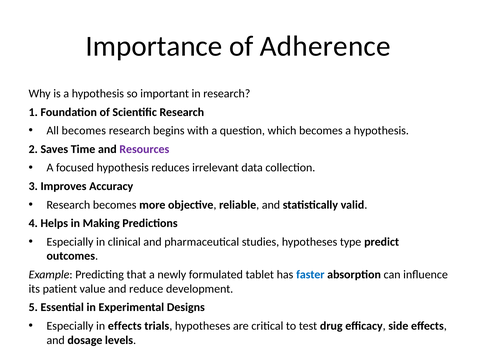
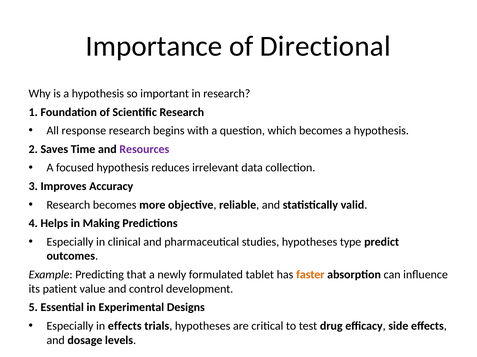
Adherence: Adherence -> Directional (325, 46)
All becomes: becomes -> response (84, 131)
faster colour: blue -> orange (310, 275)
reduce: reduce -> control (146, 289)
